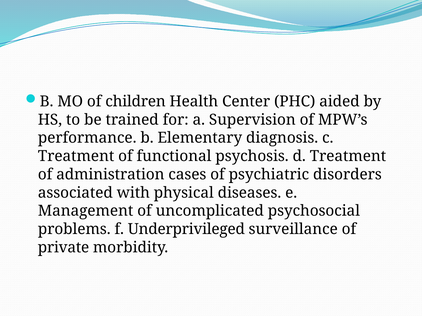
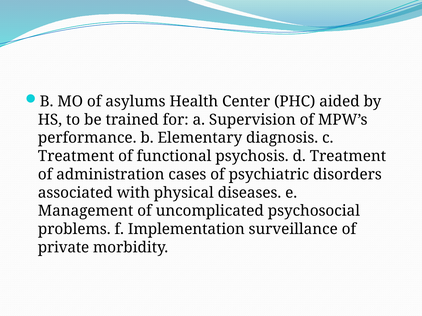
children: children -> asylums (135, 102)
Underprivileged: Underprivileged -> Implementation (186, 230)
